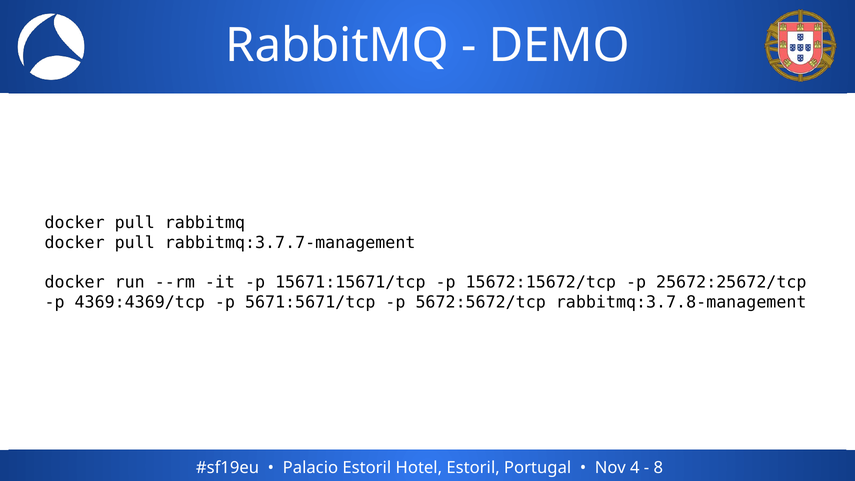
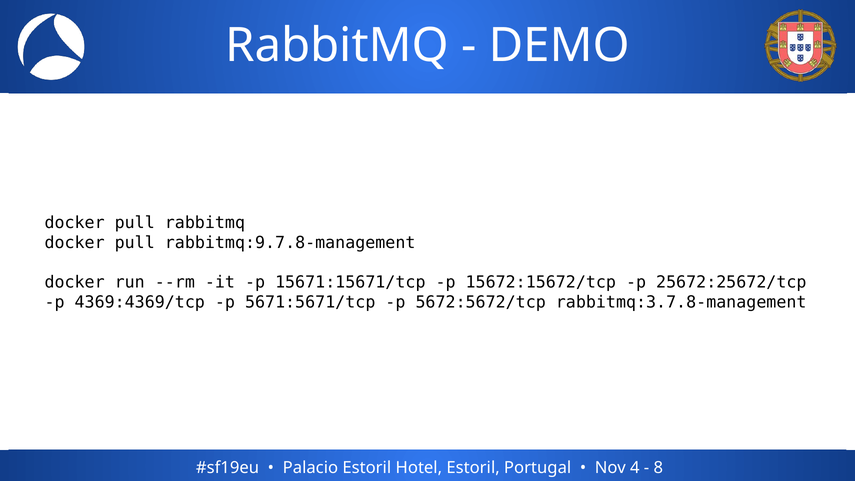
rabbitmq:3.7.7-management: rabbitmq:3.7.7-management -> rabbitmq:9.7.8-management (290, 242)
